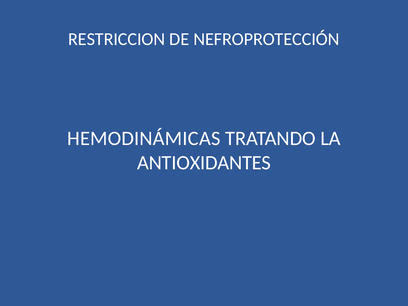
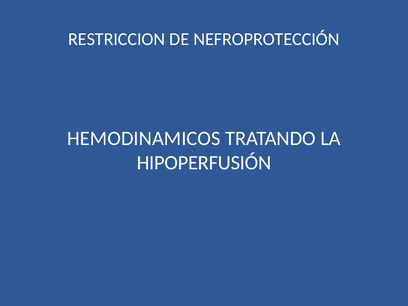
HEMODINÁMICAS: HEMODINÁMICAS -> HEMODINAMICOS (144, 138)
ANTIOXIDANTES: ANTIOXIDANTES -> HIPOPERFUSIÓN (204, 163)
